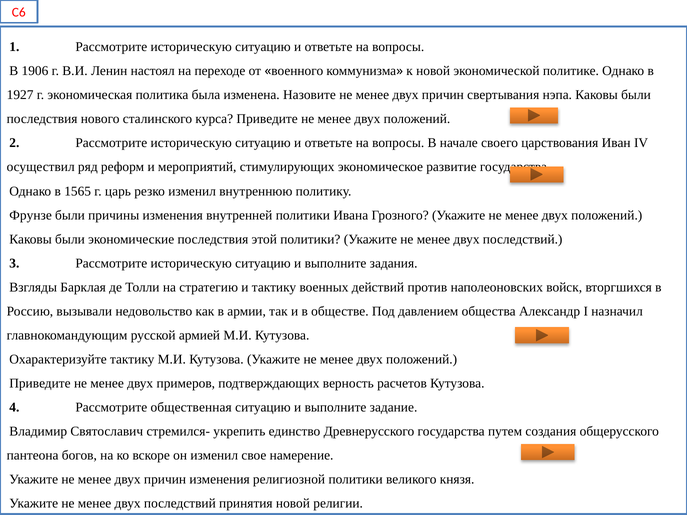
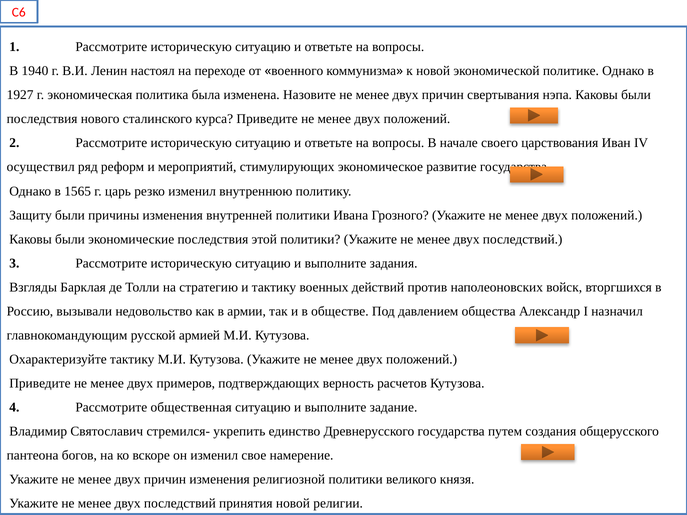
1906: 1906 -> 1940 (35, 71)
Фрунзе: Фрунзе -> Защиту (31, 215)
